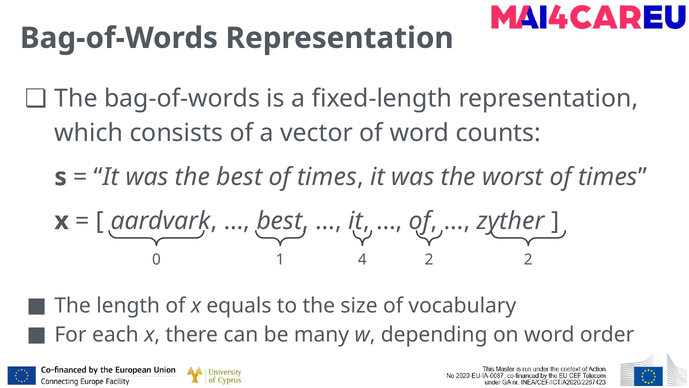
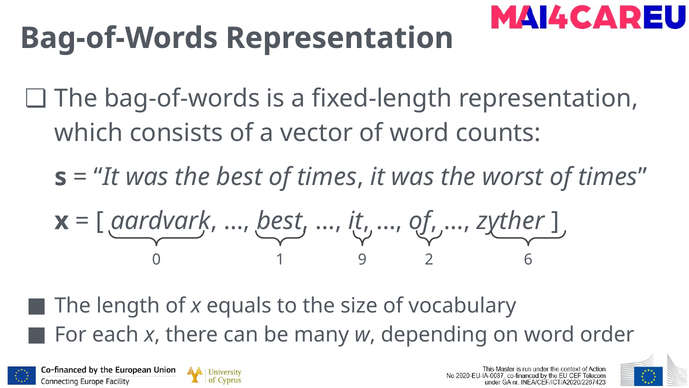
4: 4 -> 9 (362, 260)
2 2: 2 -> 6 (528, 260)
